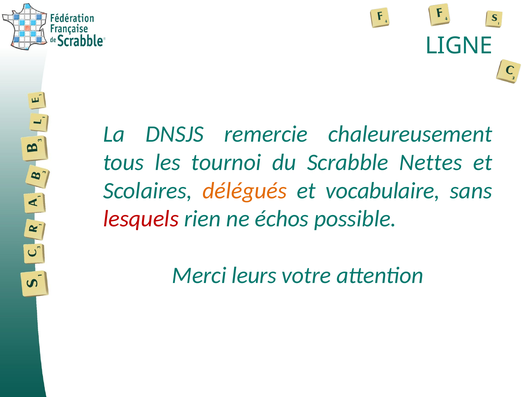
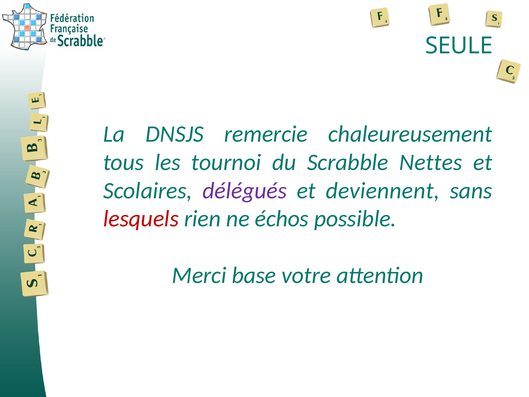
LIGNE: LIGNE -> SEULE (459, 46)
délégués colour: orange -> purple (245, 190)
vocabulaire: vocabulaire -> deviennent (383, 190)
leurs: leurs -> base (254, 275)
